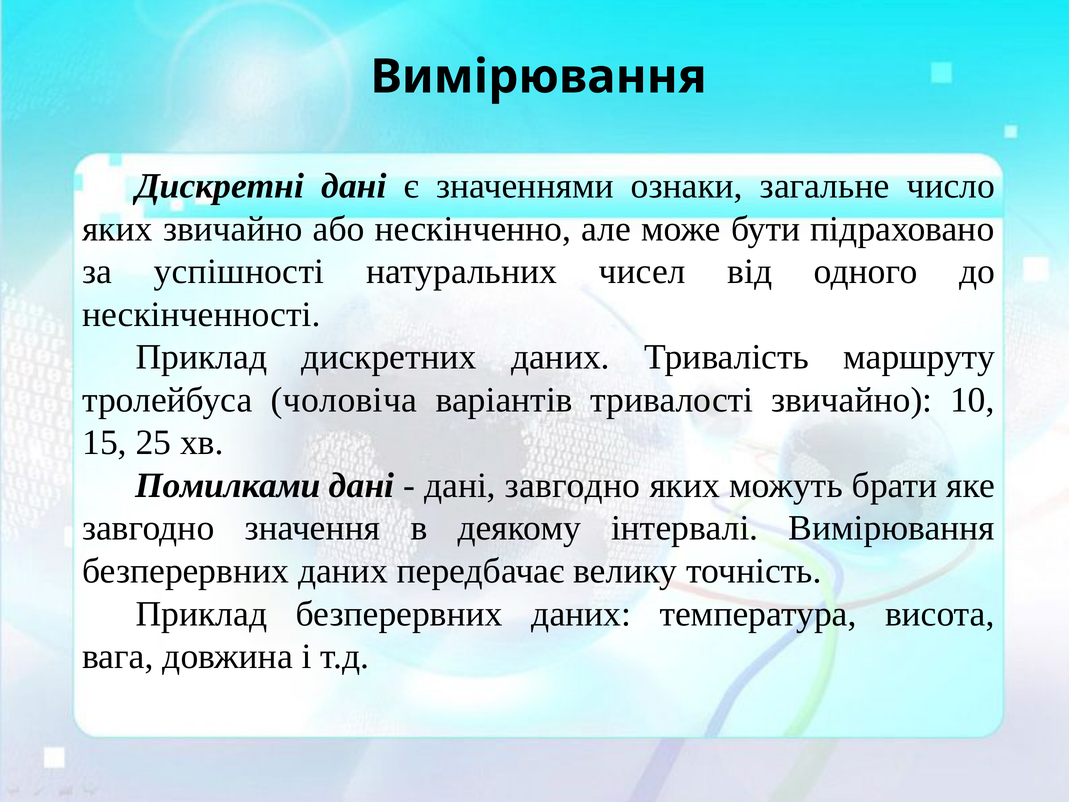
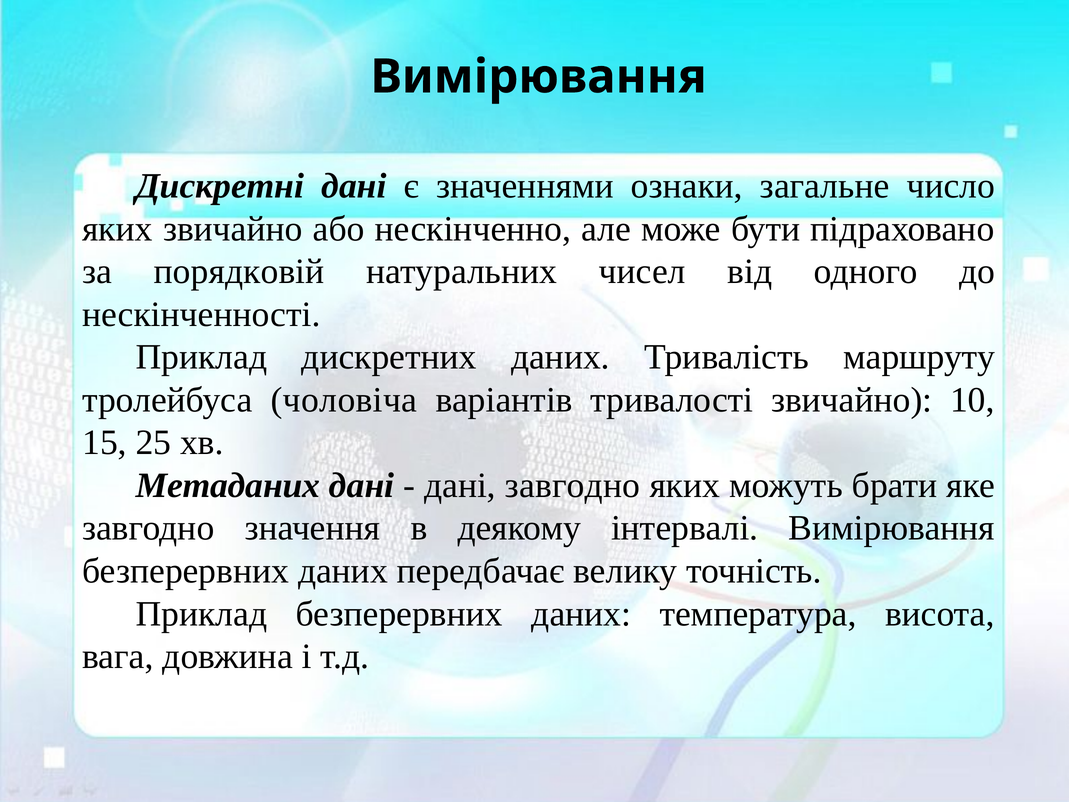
успішності: успішності -> порядковій (239, 271)
Помилками: Помилками -> Метаданих (228, 485)
